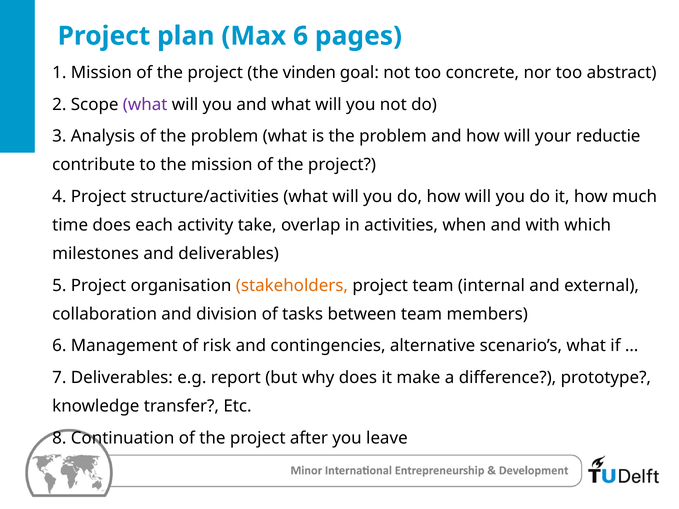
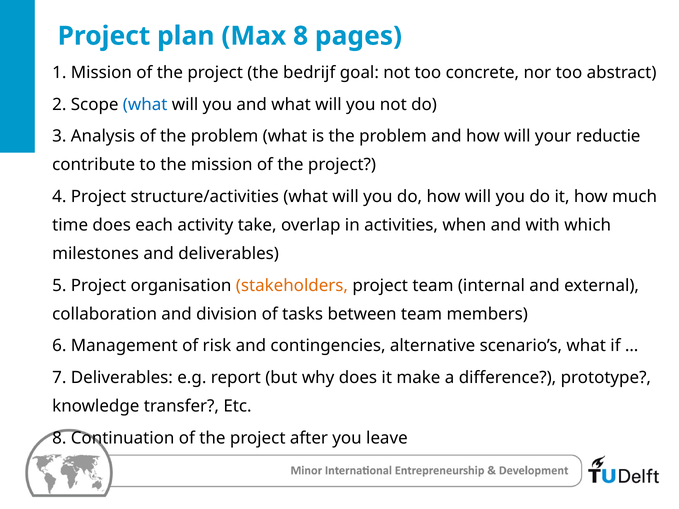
Max 6: 6 -> 8 (301, 36)
vinden: vinden -> bedrijf (309, 73)
what colour: purple -> blue (145, 105)
